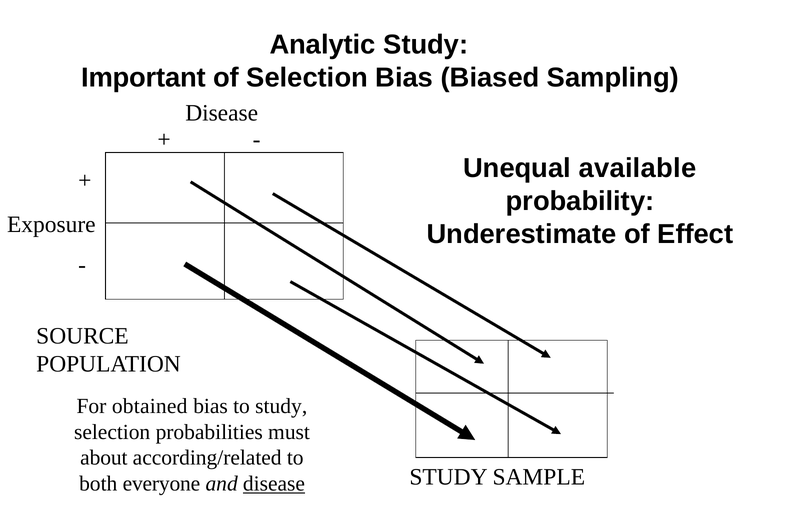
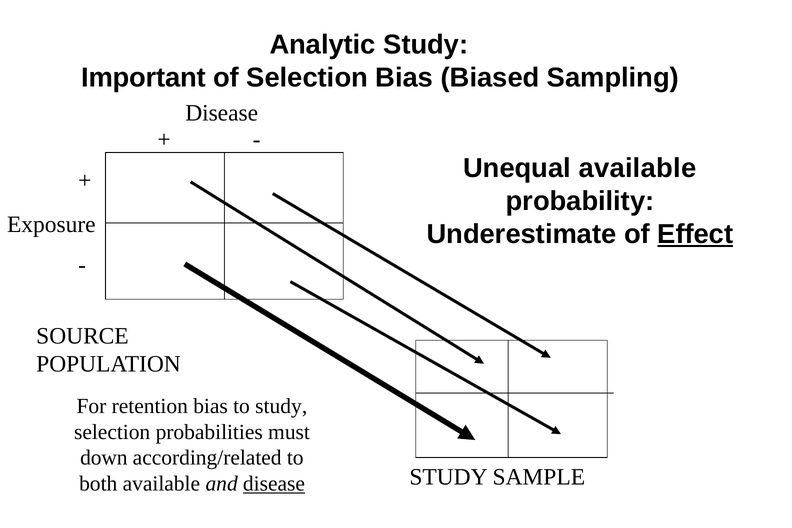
Effect underline: none -> present (695, 234)
obtained: obtained -> retention (150, 406)
about: about -> down (104, 458)
both everyone: everyone -> available (161, 484)
